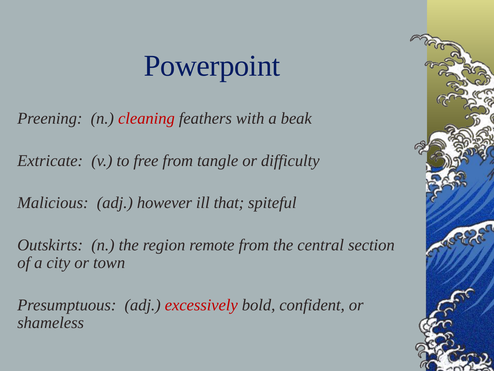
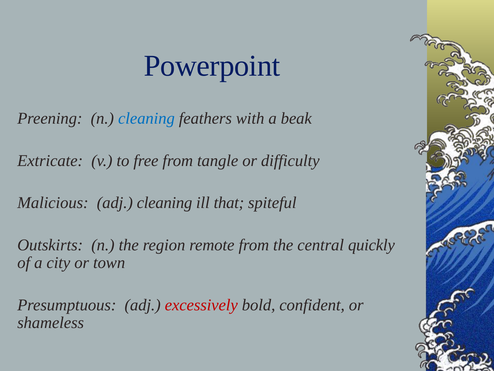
cleaning colour: red -> blue (146, 118)
adj however: however -> cleaning (165, 203)
section: section -> quickly (371, 245)
